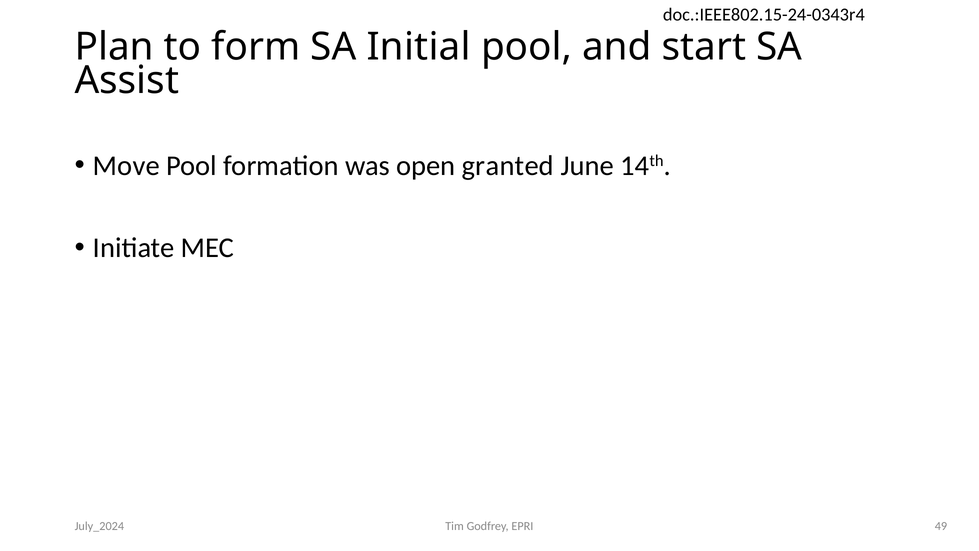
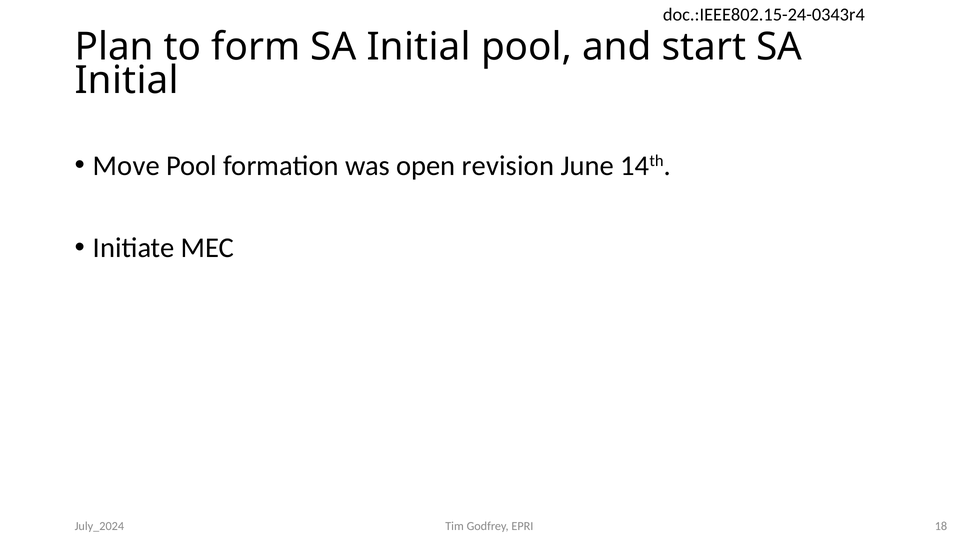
Assist: Assist -> Initial (127, 81)
granted: granted -> revision (508, 166)
49: 49 -> 18 (941, 526)
